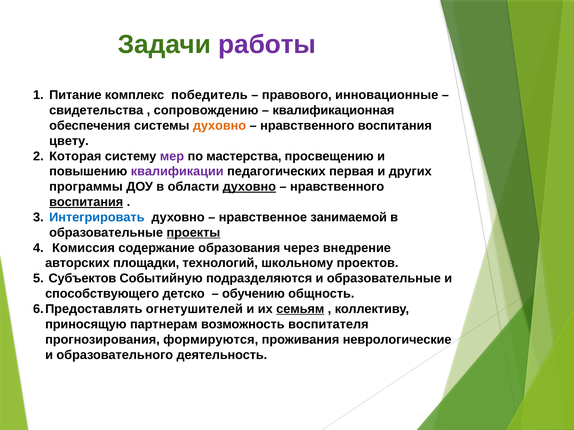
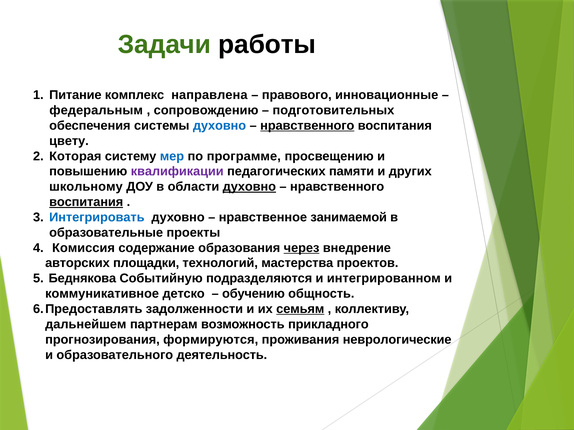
работы colour: purple -> black (267, 45)
победитель: победитель -> направлена (209, 95)
свидетельства: свидетельства -> федеральным (96, 110)
квалификационная: квалификационная -> подготовительных (333, 110)
духовно colour: orange -> blue (220, 126)
нравственного underline: none -> present (307, 126)
мер colour: purple -> blue (172, 156)
мастерства: мастерства -> программе (244, 156)
первая: первая -> памяти (352, 172)
программы: программы -> школьному (86, 187)
проекты underline: present -> none (193, 233)
через underline: none -> present (302, 248)
школьному: школьному -> мастерства (297, 263)
Субъектов: Субъектов -> Беднякова (82, 279)
и образовательные: образовательные -> интегрированном (384, 279)
способствующего: способствующего -> коммуникативное (102, 294)
огнетушителей: огнетушителей -> задолженности (194, 309)
приносящую: приносящую -> дальнейшем (86, 325)
воспитателя: воспитателя -> прикладного (328, 325)
